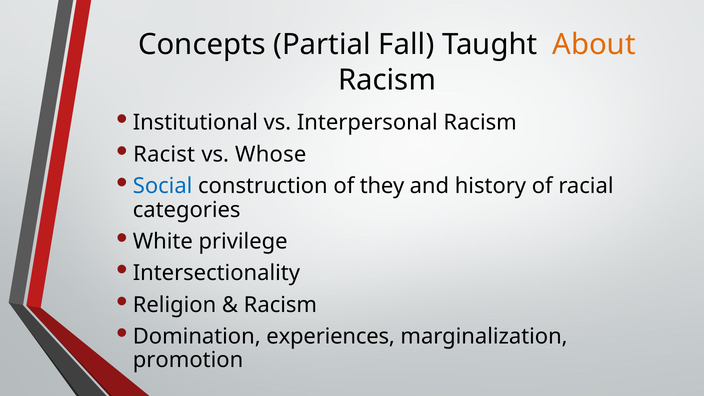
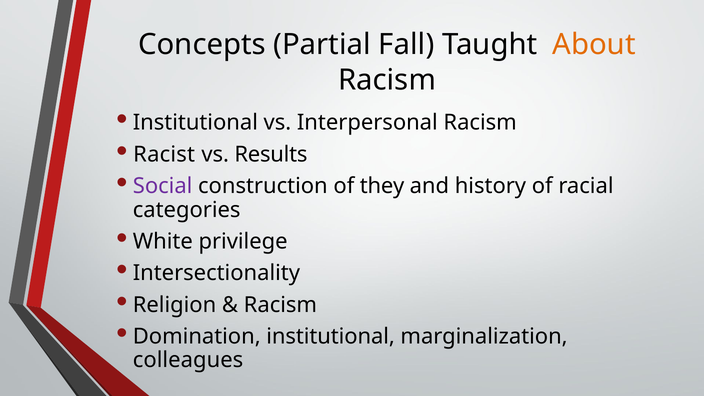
Whose: Whose -> Results (271, 154)
Social colour: blue -> purple (163, 186)
Domination experiences: experiences -> institutional (331, 336)
promotion: promotion -> colleagues (188, 360)
